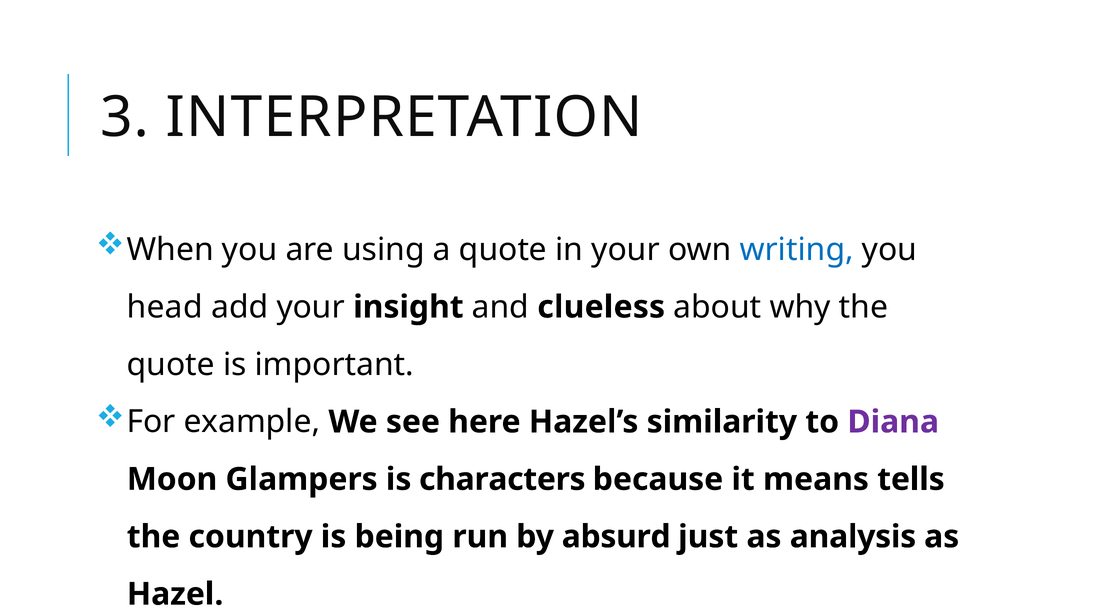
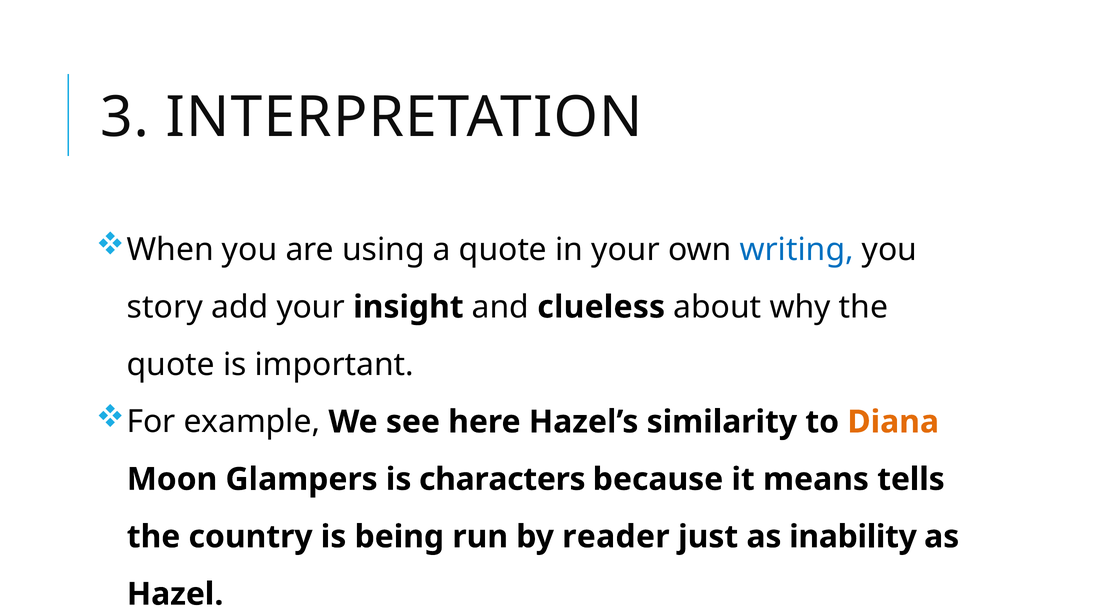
head: head -> story (165, 307)
Diana colour: purple -> orange (893, 422)
absurd: absurd -> reader (616, 537)
analysis: analysis -> inability (853, 537)
